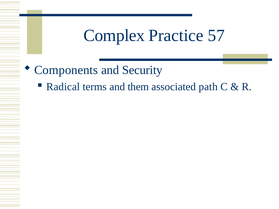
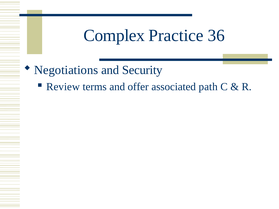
57: 57 -> 36 (216, 36)
Components: Components -> Negotiations (66, 70)
Radical: Radical -> Review (63, 87)
them: them -> offer (138, 87)
